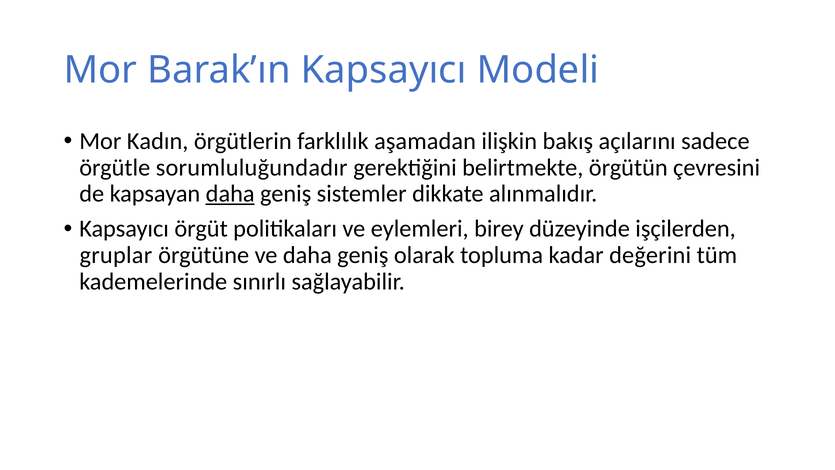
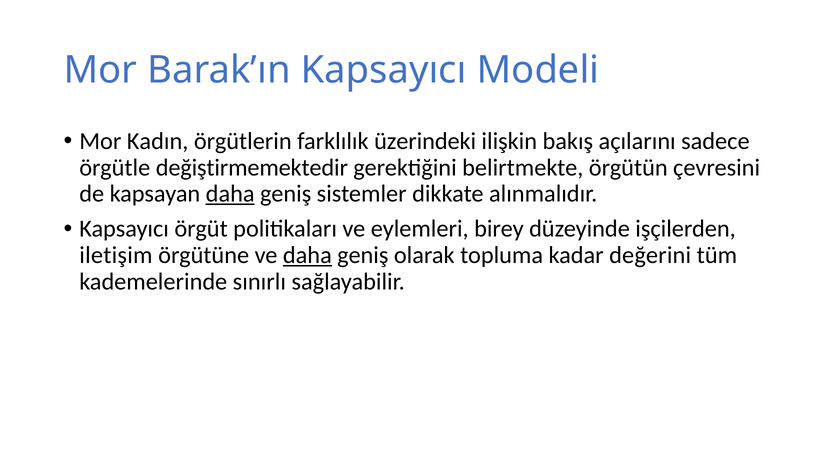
aşamadan: aşamadan -> üzerindeki (425, 141)
sorumluluğundadır: sorumluluğundadır -> değiştirmemektedir (252, 167)
gruplar: gruplar -> iletişim (116, 255)
daha underline: none -> present (307, 255)
